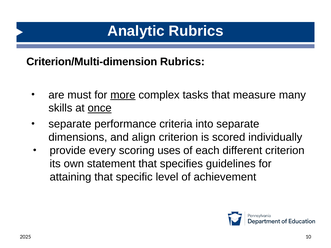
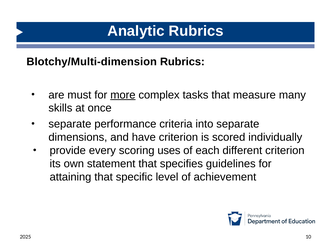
Criterion/Multi-dimension: Criterion/Multi-dimension -> Blotchy/Multi-dimension (92, 62)
once underline: present -> none (100, 108)
align: align -> have (144, 137)
